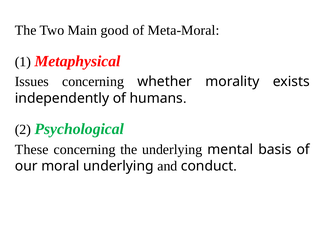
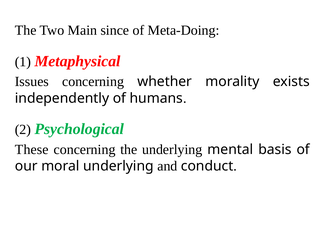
good: good -> since (115, 30)
Meta-Moral: Meta-Moral -> Meta-Doing (184, 30)
